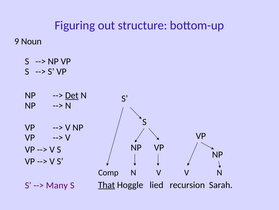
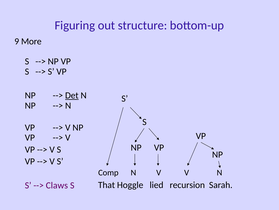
Noun: Noun -> More (31, 41)
Many: Many -> Claws (57, 185)
That underline: present -> none (107, 184)
